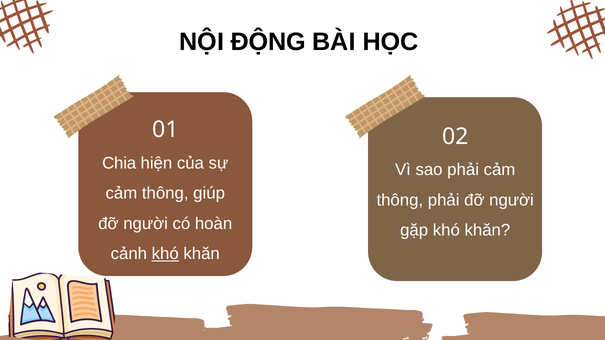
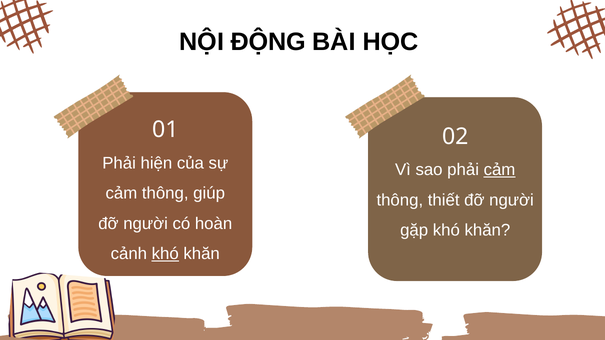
Chia: Chia -> Phải (119, 163)
cảm underline: none -> present (499, 170)
thông phải: phải -> thiết (444, 200)
